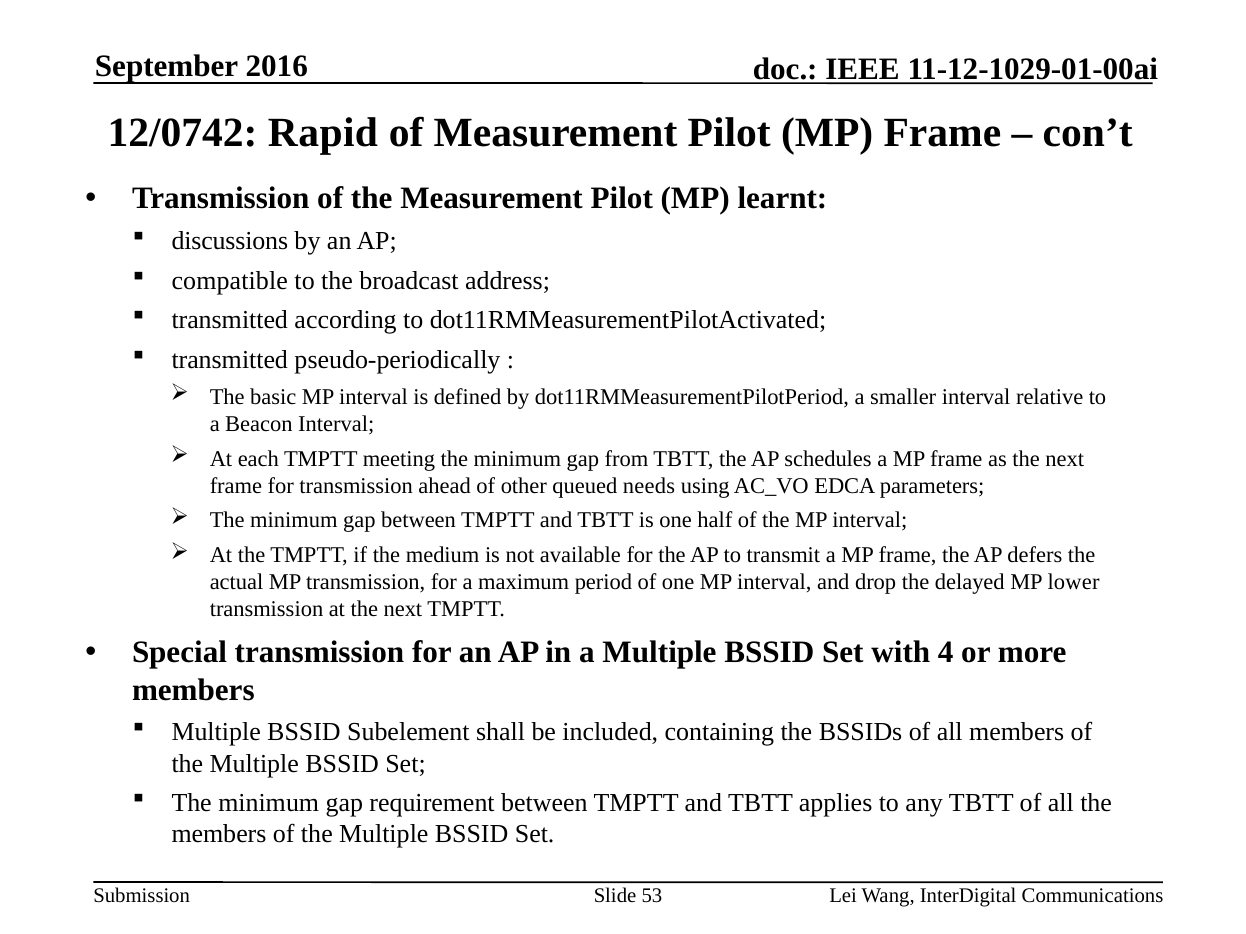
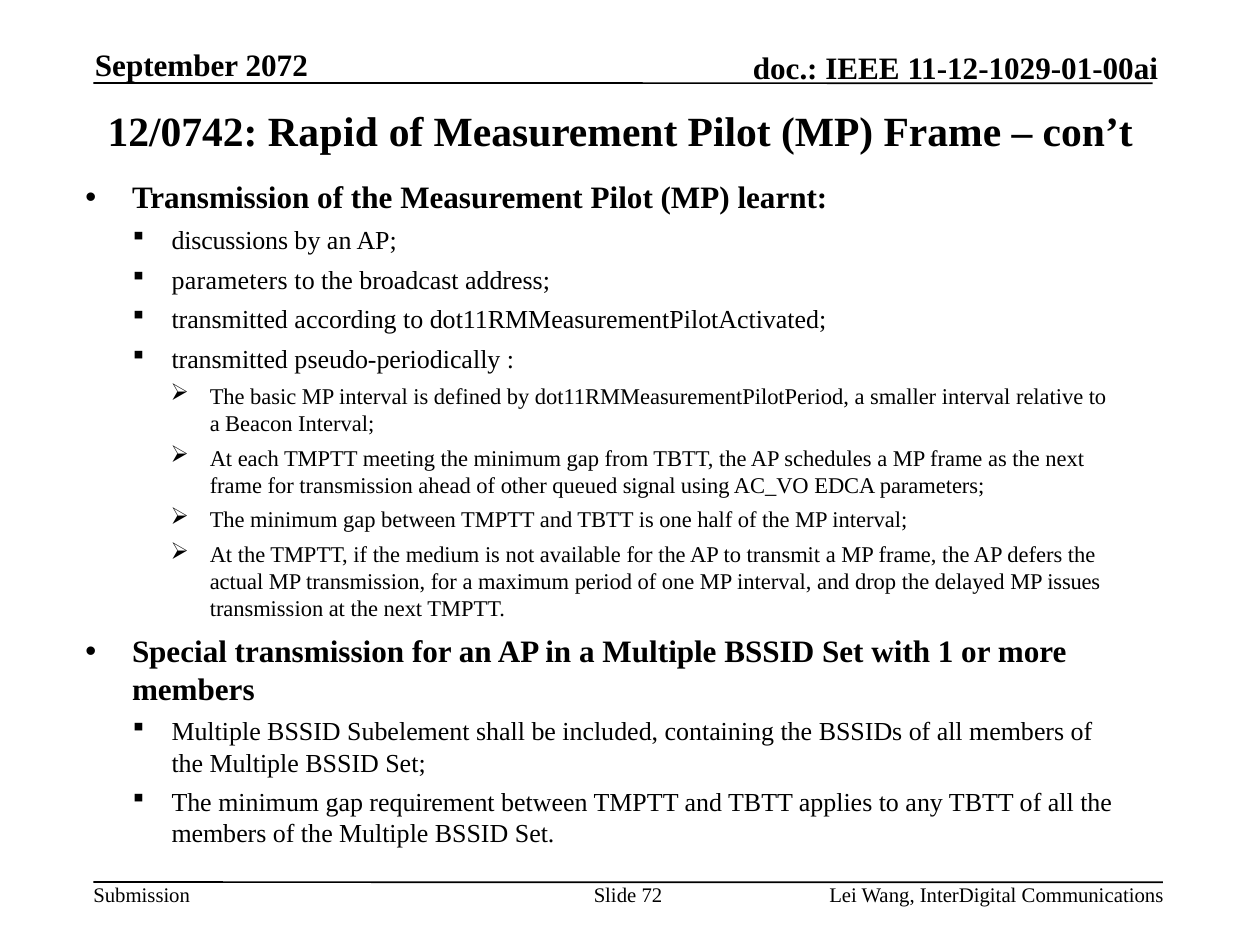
2016: 2016 -> 2072 (277, 66)
compatible: compatible -> parameters (230, 281)
needs: needs -> signal (649, 486)
lower: lower -> issues (1074, 583)
4: 4 -> 1 (946, 653)
53: 53 -> 72 (652, 896)
